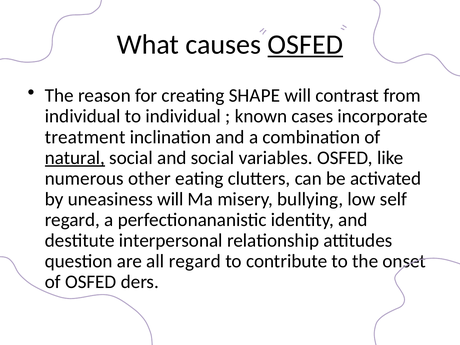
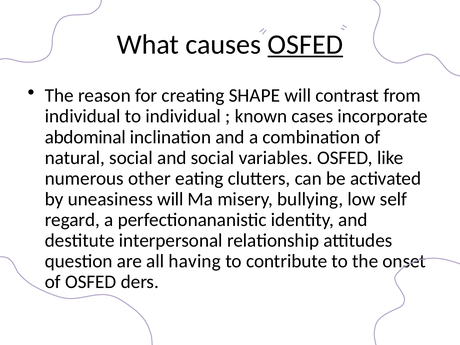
treatment: treatment -> abdominal (85, 137)
natural underline: present -> none (75, 158)
all regard: regard -> having (195, 261)
